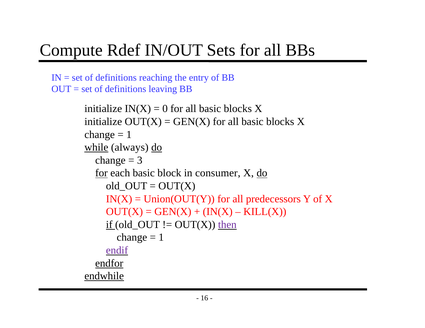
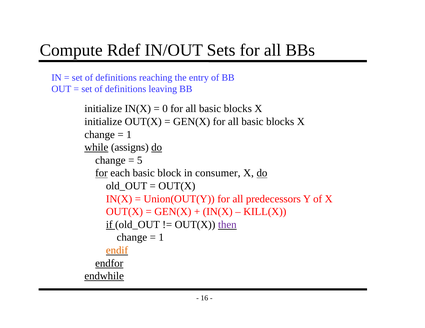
always: always -> assigns (130, 148)
3: 3 -> 5 (140, 160)
endif colour: purple -> orange (117, 251)
